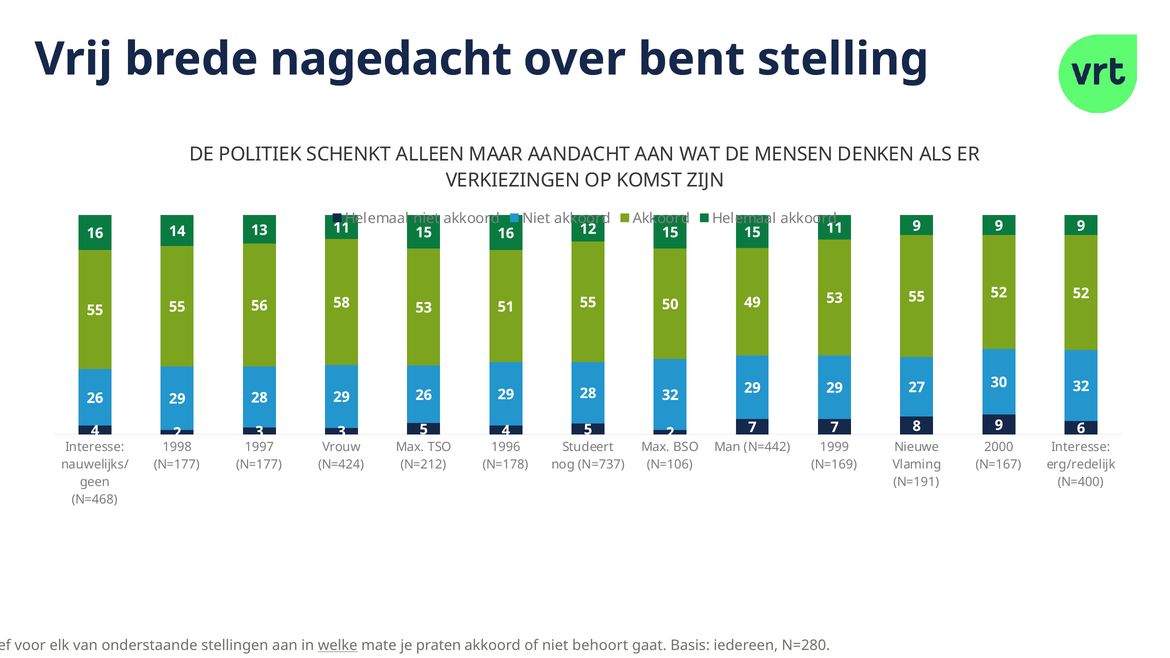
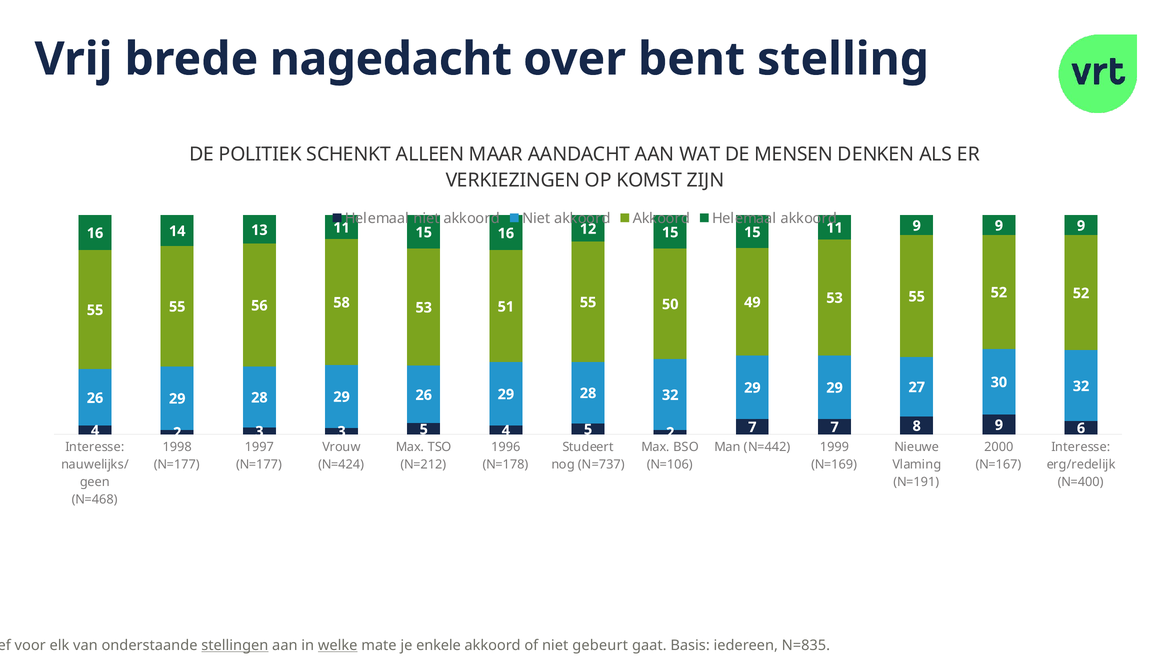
stellingen underline: none -> present (235, 646)
praten: praten -> enkele (439, 646)
behoort: behoort -> gebeurt (600, 646)
N=280: N=280 -> N=835 (806, 646)
